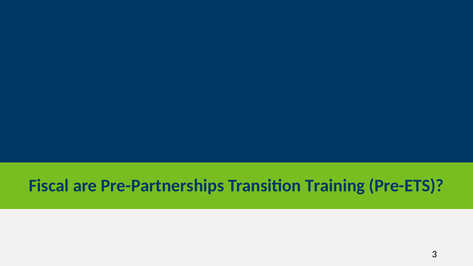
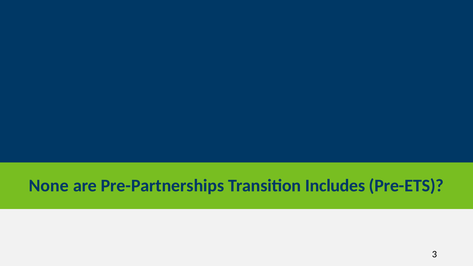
Fiscal: Fiscal -> None (49, 186)
Training: Training -> Includes (335, 186)
